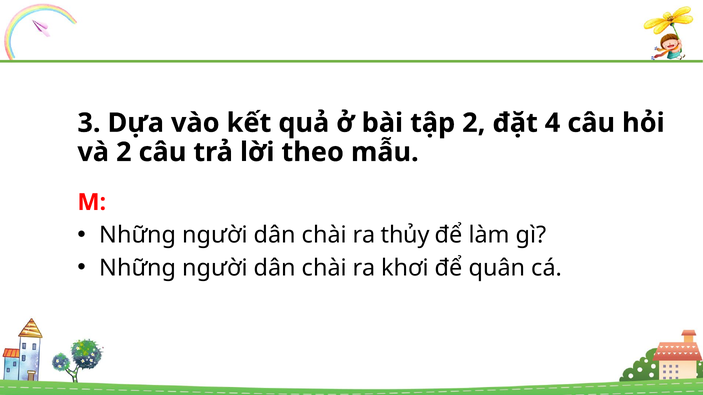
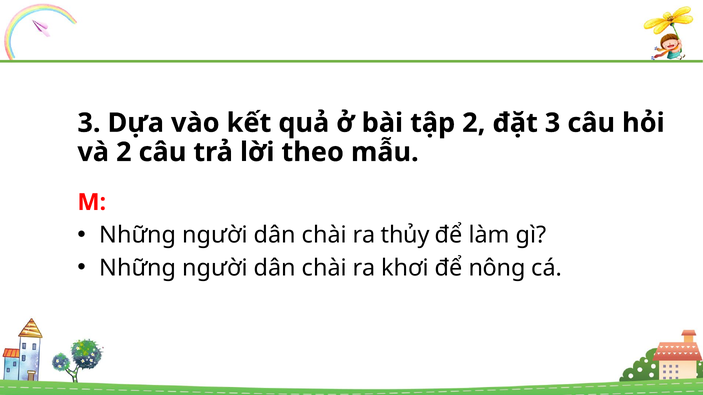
đặt 4: 4 -> 3 (553, 123)
quân: quân -> nông (497, 268)
